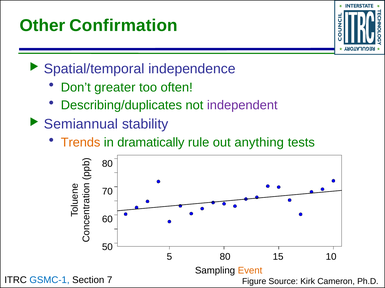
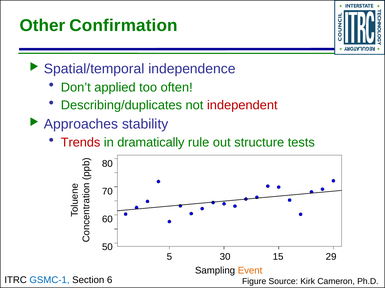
greater: greater -> applied (115, 88)
independent colour: purple -> red (242, 105)
Semiannual: Semiannual -> Approaches (81, 124)
Trends colour: orange -> red (81, 143)
anything: anything -> structure (259, 143)
5 80: 80 -> 30 (225, 257)
10: 10 -> 29 (331, 257)
7: 7 -> 6 (110, 281)
